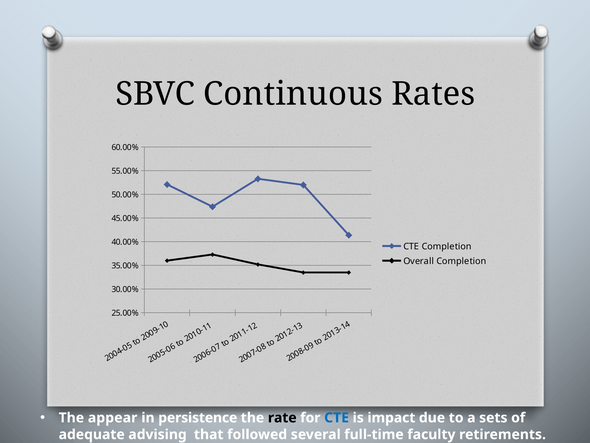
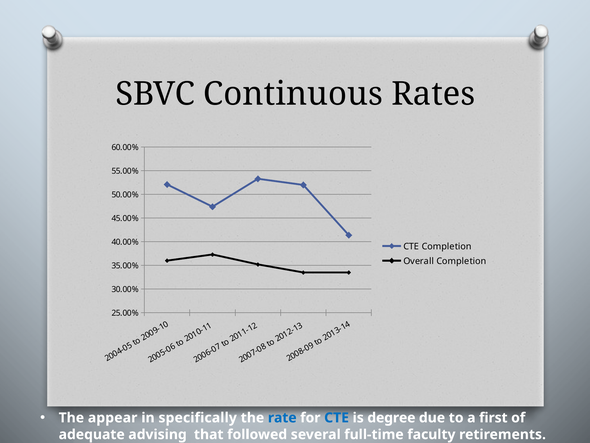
persistence: persistence -> specifically (198, 417)
rate colour: black -> blue (282, 417)
impact: impact -> degree (391, 417)
sets: sets -> first (493, 417)
